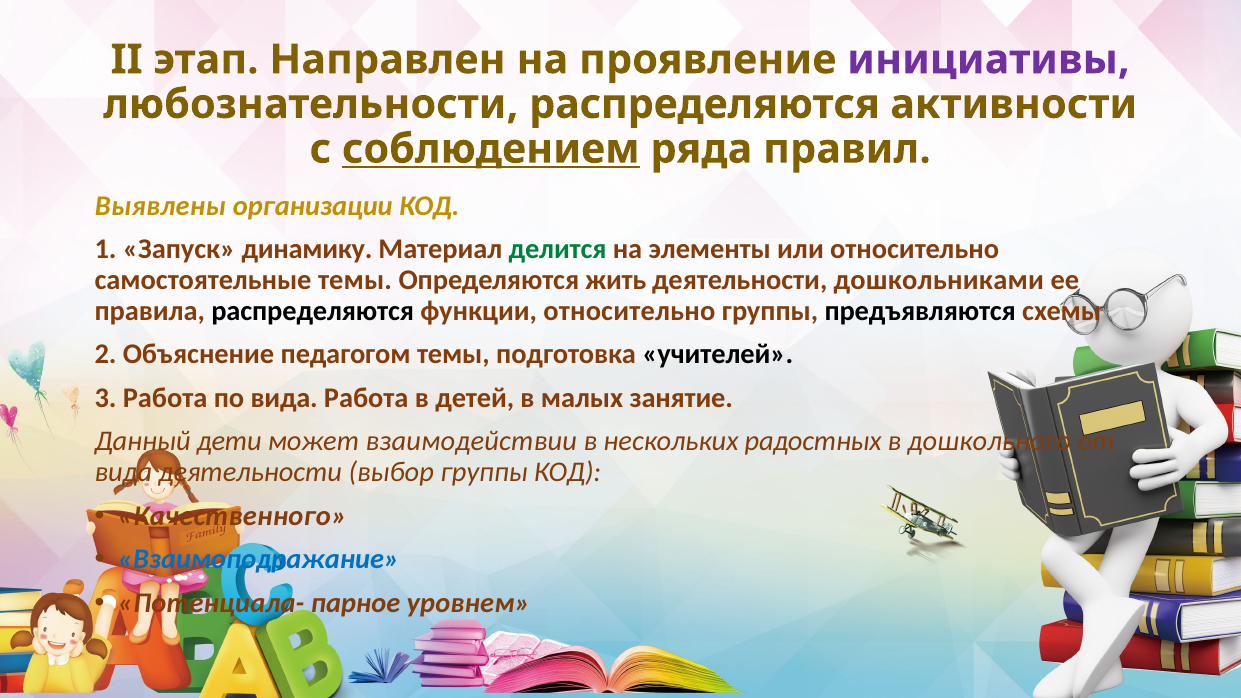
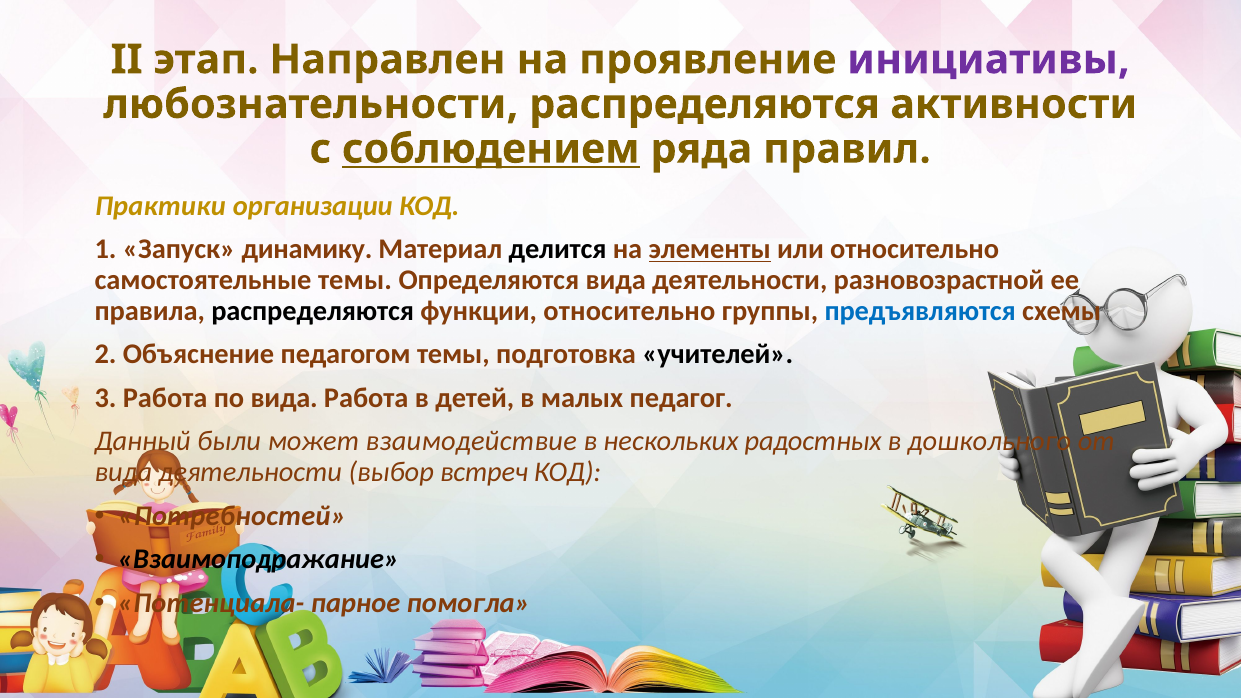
Выявлены: Выявлены -> Практики (160, 206)
делится colour: green -> black (558, 249)
элементы underline: none -> present (710, 249)
Определяются жить: жить -> вида (616, 280)
дошкольниками: дошкольниками -> разновозрастной (939, 280)
предъявляются colour: black -> blue (920, 311)
занятие: занятие -> педагог (681, 398)
дети: дети -> были (229, 442)
взаимодействии: взаимодействии -> взаимодействие (471, 442)
выбор группы: группы -> встреч (484, 472)
Качественного: Качественного -> Потребностей (232, 516)
Взаимоподражание colour: blue -> black (259, 560)
уровнем: уровнем -> помогла (468, 603)
